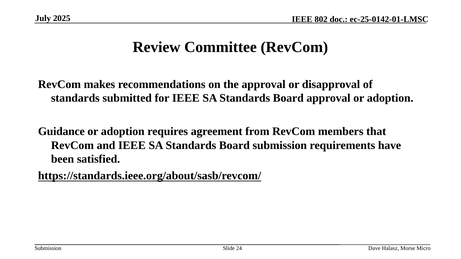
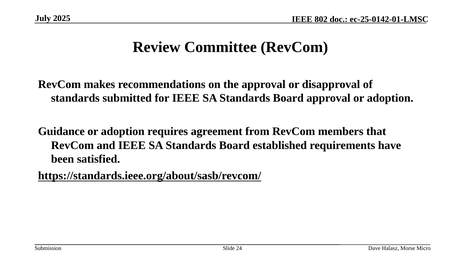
Board submission: submission -> established (280, 145)
